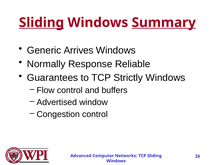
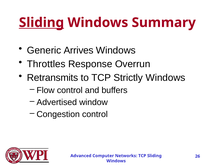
Summary underline: present -> none (164, 23)
Normally: Normally -> Throttles (46, 64)
Reliable: Reliable -> Overrun (133, 64)
Guarantees: Guarantees -> Retransmits (53, 78)
